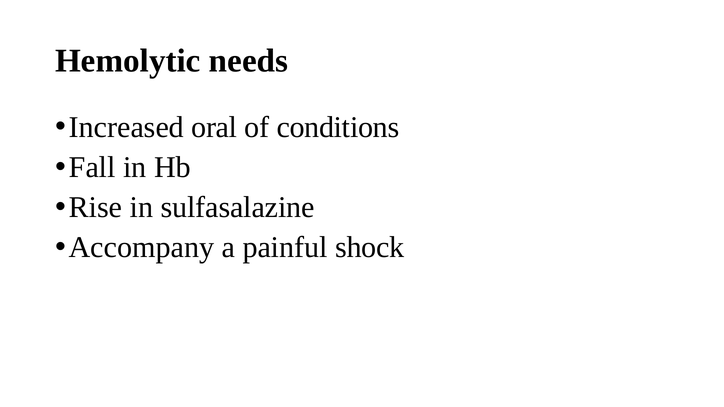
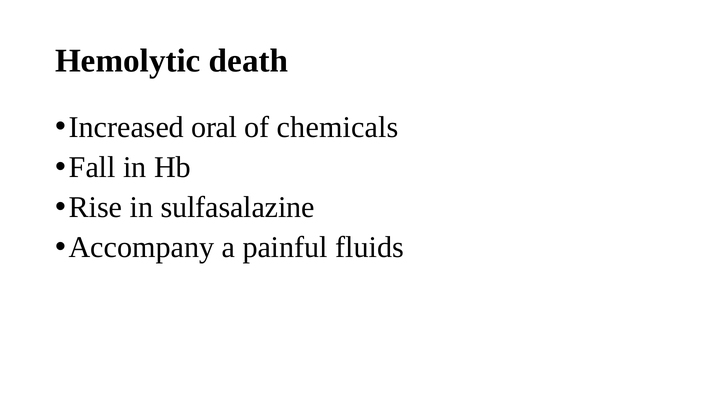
needs: needs -> death (249, 61)
conditions: conditions -> chemicals (338, 127)
shock: shock -> fluids (370, 248)
